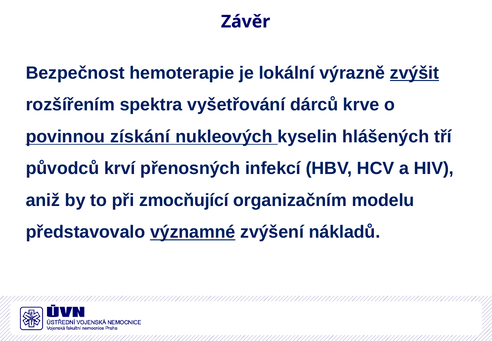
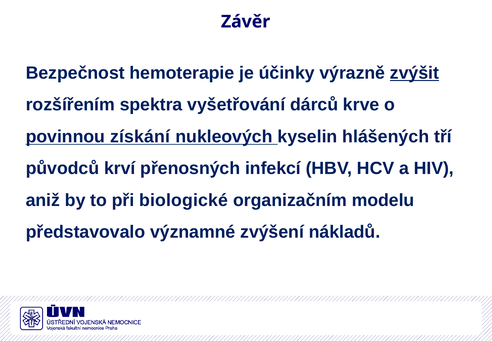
lokální: lokální -> účinky (287, 73)
zmocňující: zmocňující -> biologické (184, 200)
významné underline: present -> none (193, 232)
